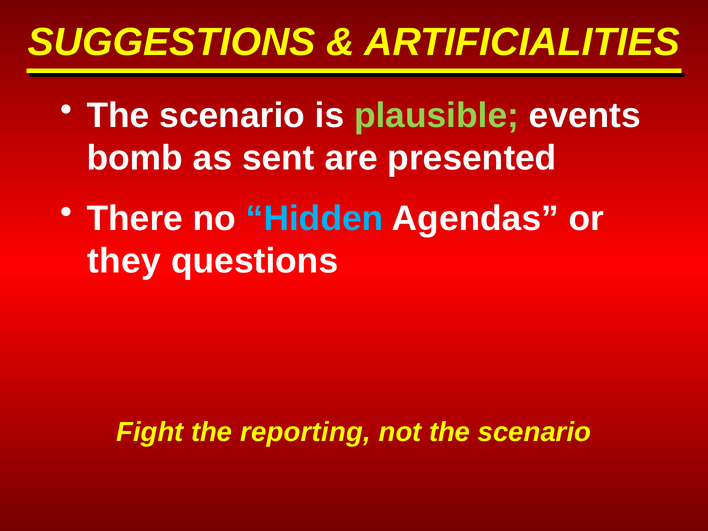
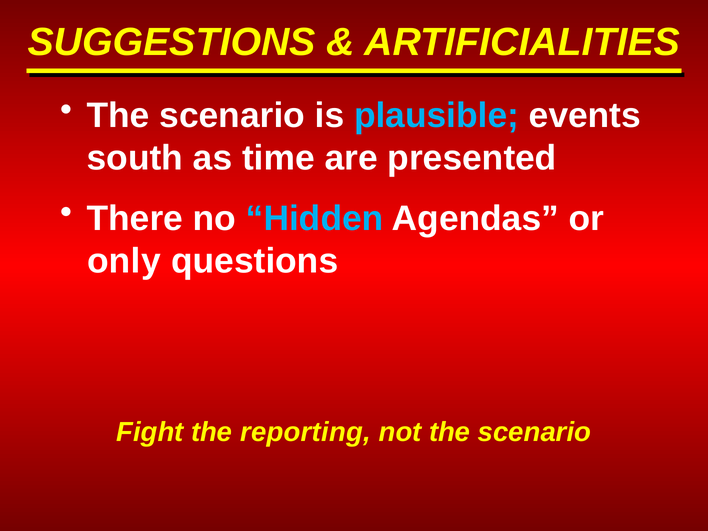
plausible colour: light green -> light blue (437, 116)
bomb: bomb -> south (135, 158)
sent: sent -> time (278, 158)
they: they -> only (124, 261)
